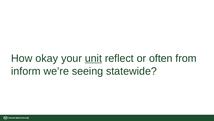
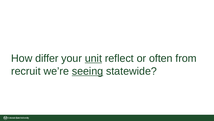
okay: okay -> differ (47, 58)
inform: inform -> recruit (26, 71)
seeing underline: none -> present (88, 71)
